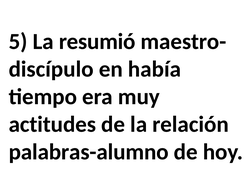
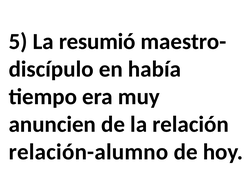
actitudes: actitudes -> anuncien (52, 124)
palabras-alumno: palabras-alumno -> relación-alumno (88, 152)
